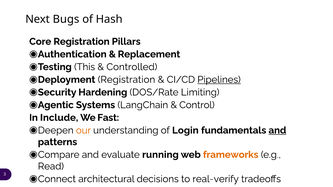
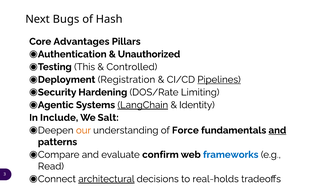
Core Registration: Registration -> Advantages (81, 42)
Replacement: Replacement -> Unauthorized (149, 54)
LangChain underline: none -> present (143, 105)
Control: Control -> Identity (197, 105)
Fast: Fast -> Salt (108, 118)
Login: Login -> Force (185, 131)
running: running -> confirm (160, 155)
frameworks colour: orange -> blue (231, 155)
architectural underline: none -> present (106, 179)
real-verify: real-verify -> real-holds (216, 179)
